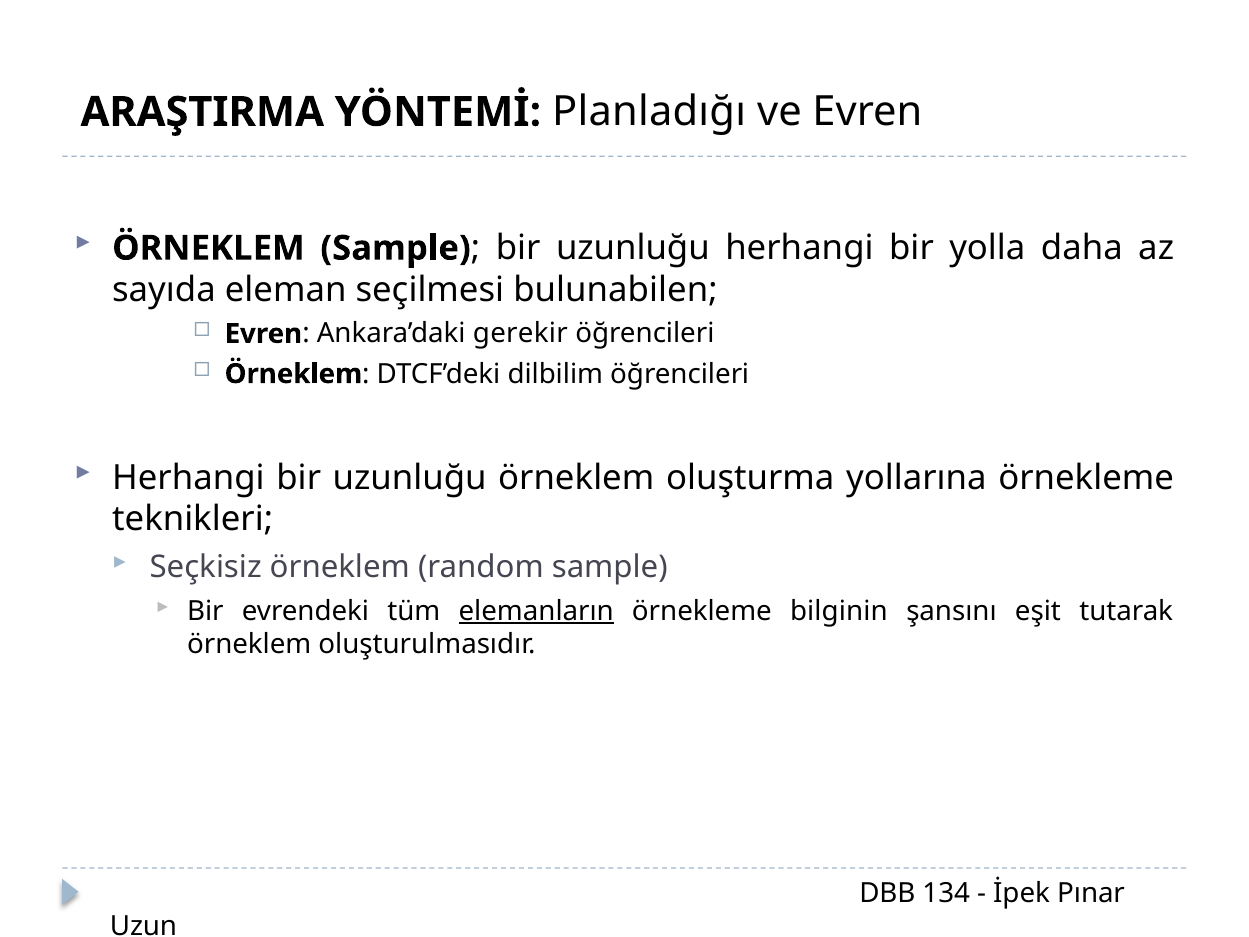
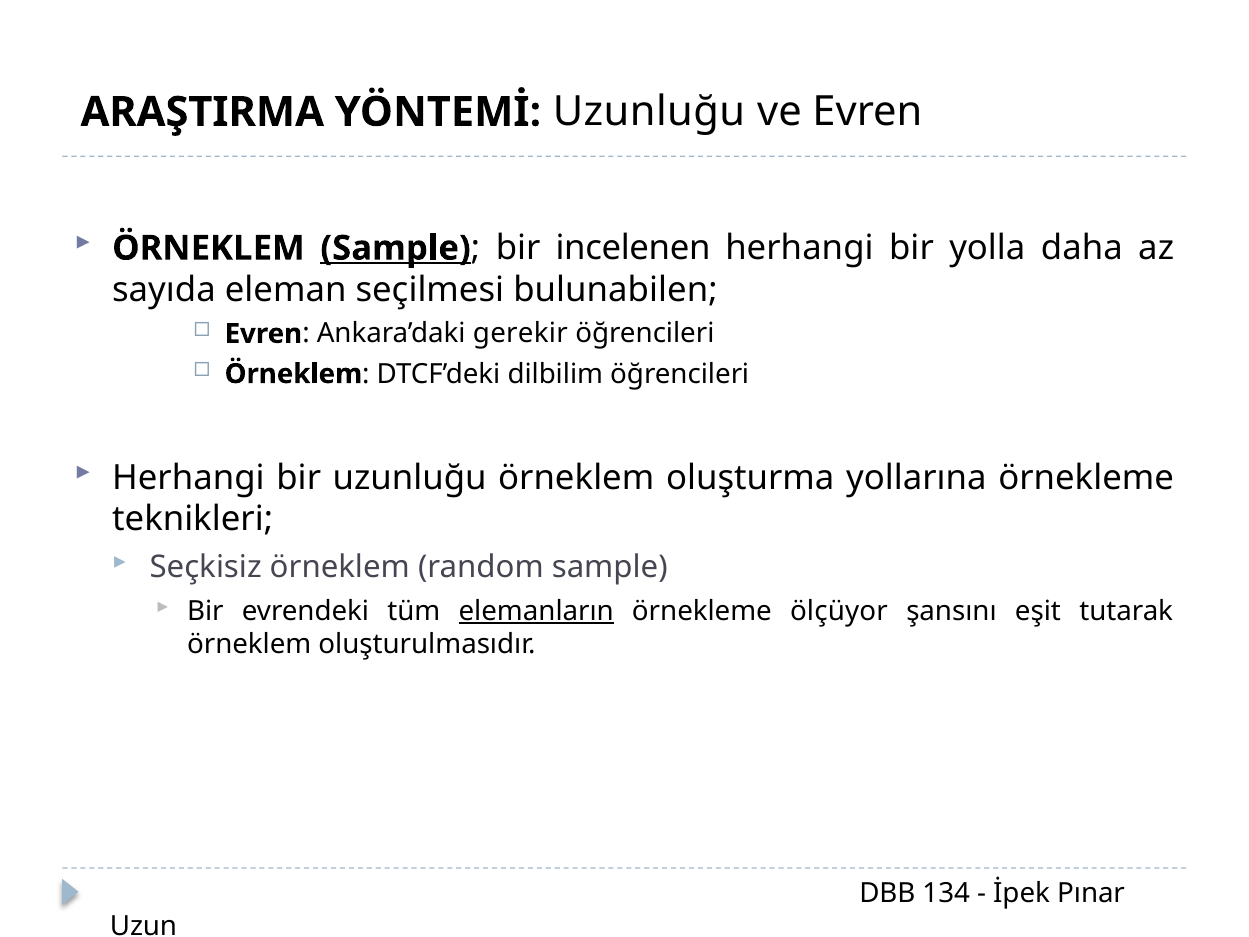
YÖNTEMİ Planladığı: Planladığı -> Uzunluğu (649, 112)
Sample underline: none -> present (396, 248)
uzunluğu: uzunluğu -> incelenen (633, 248)
bilginin: bilginin -> ölçüyor (839, 611)
